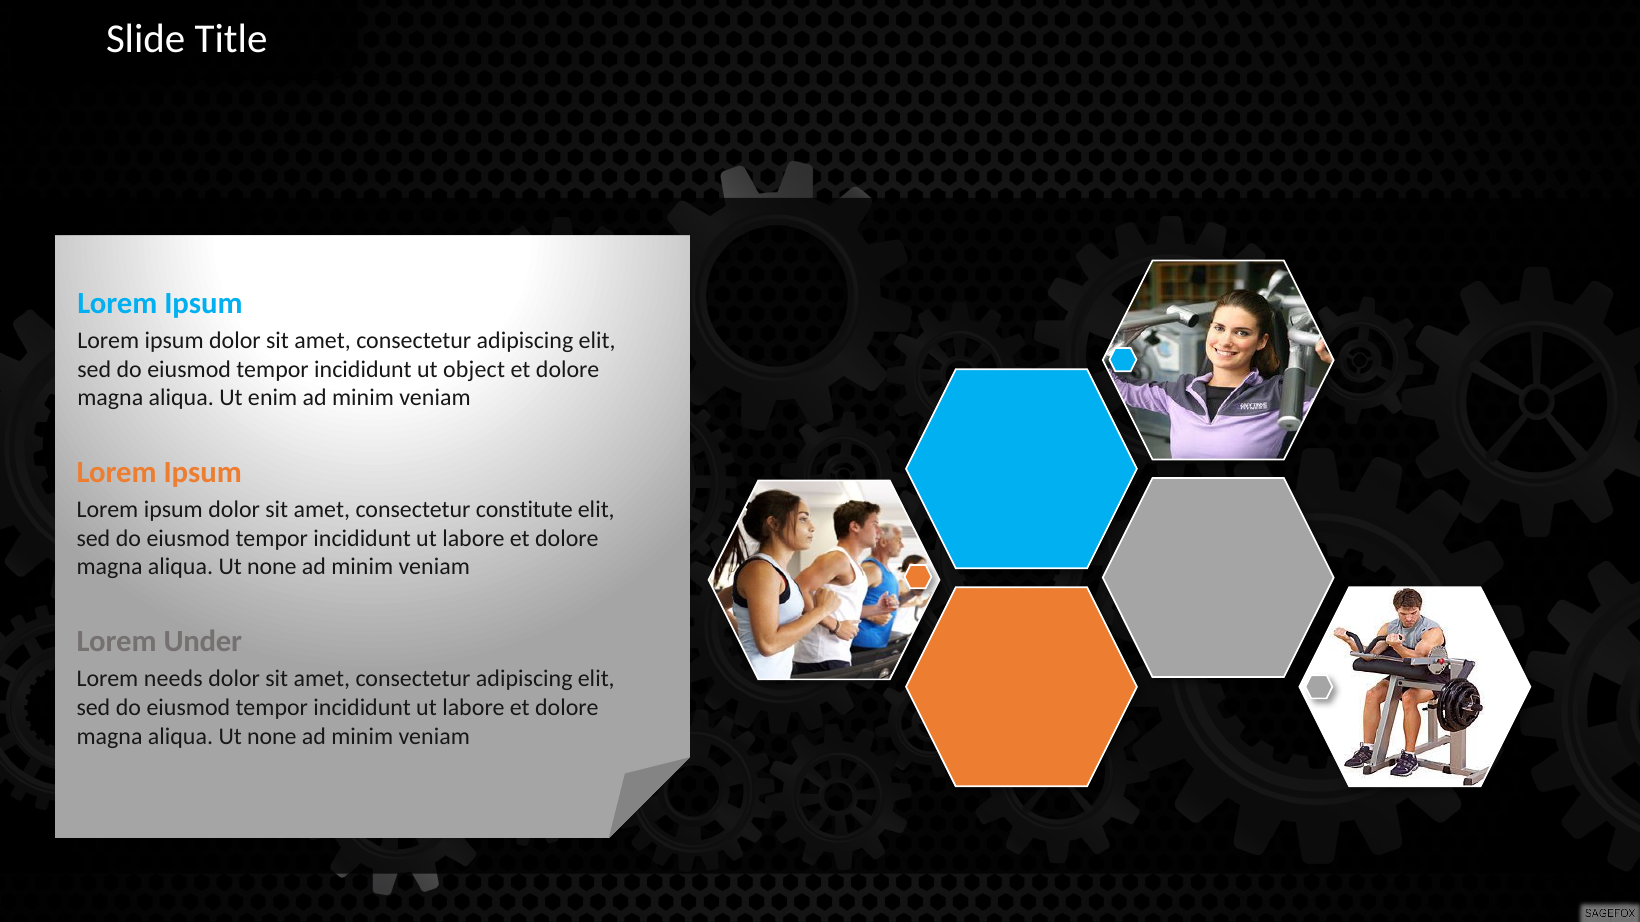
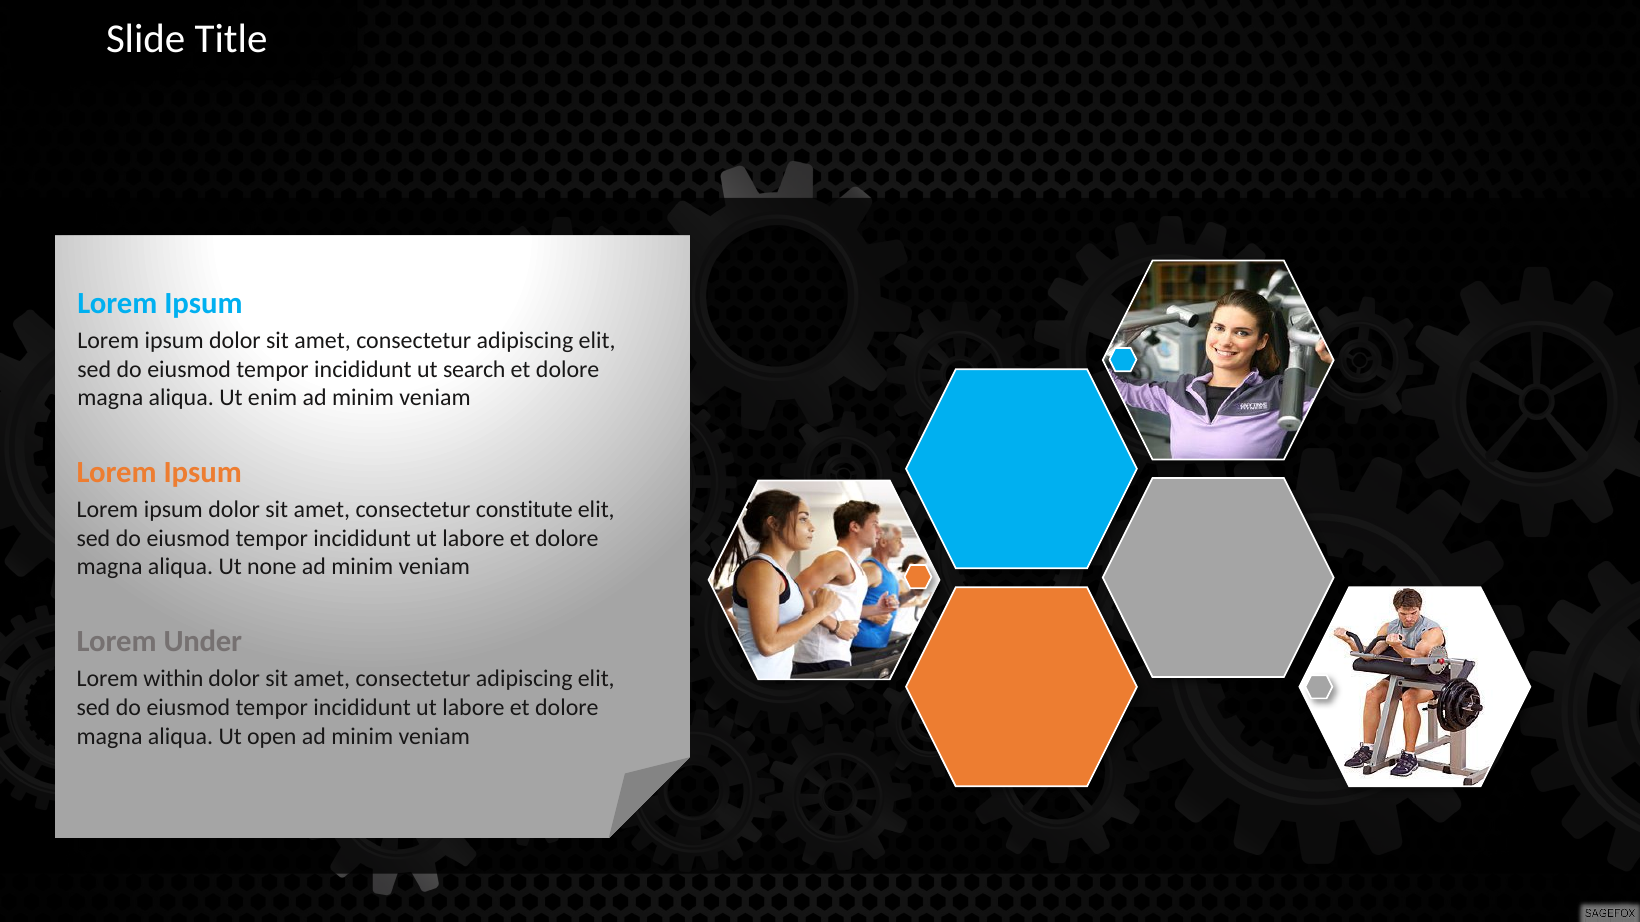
object: object -> search (474, 369)
needs: needs -> within (173, 679)
none: none -> open (272, 737)
